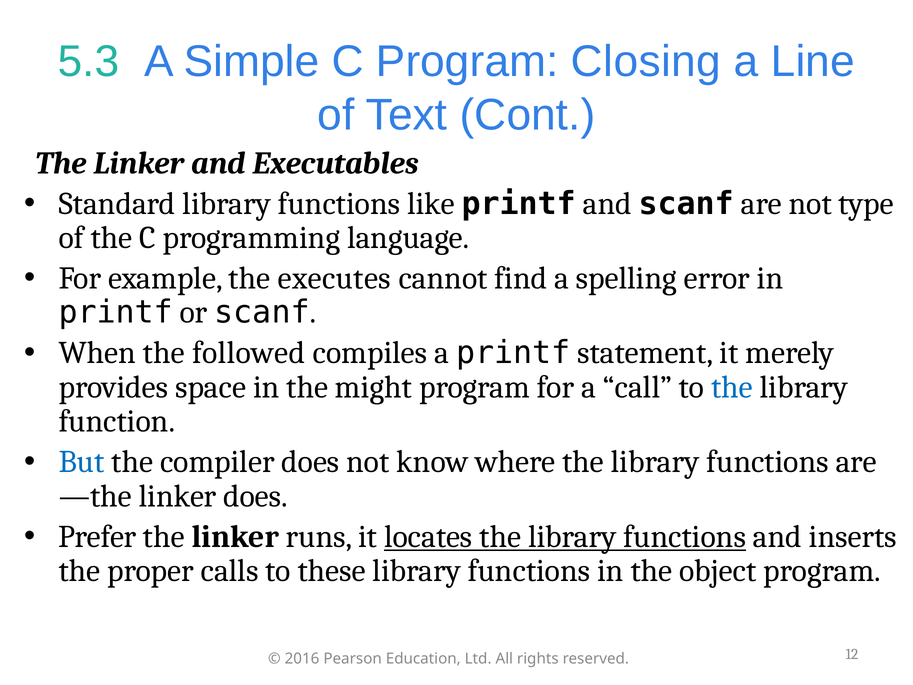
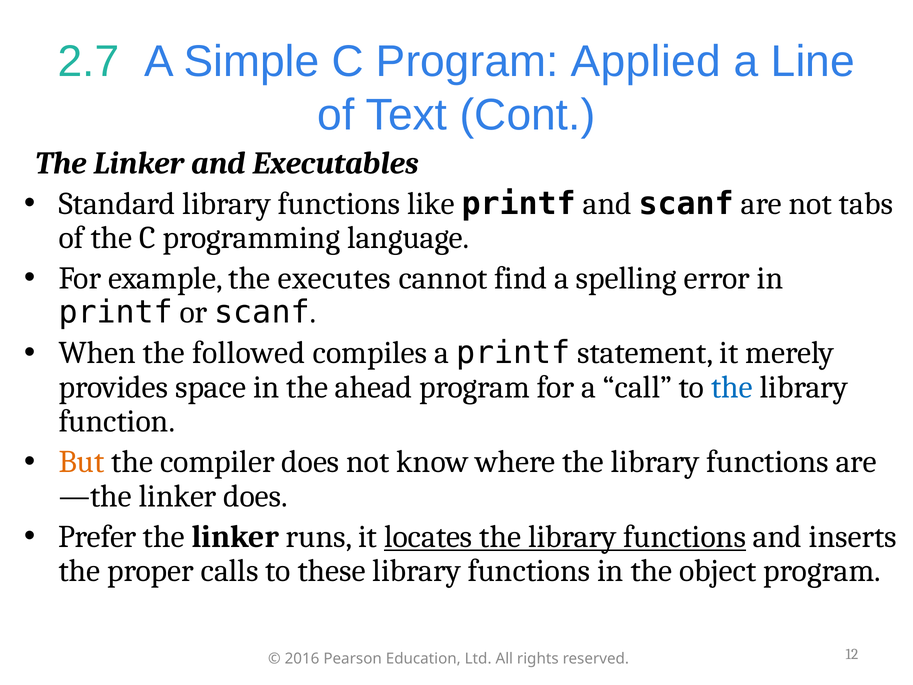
5.3: 5.3 -> 2.7 (88, 62)
Closing: Closing -> Applied (646, 62)
type: type -> tabs (866, 204)
might: might -> ahead (374, 387)
But colour: blue -> orange (82, 462)
